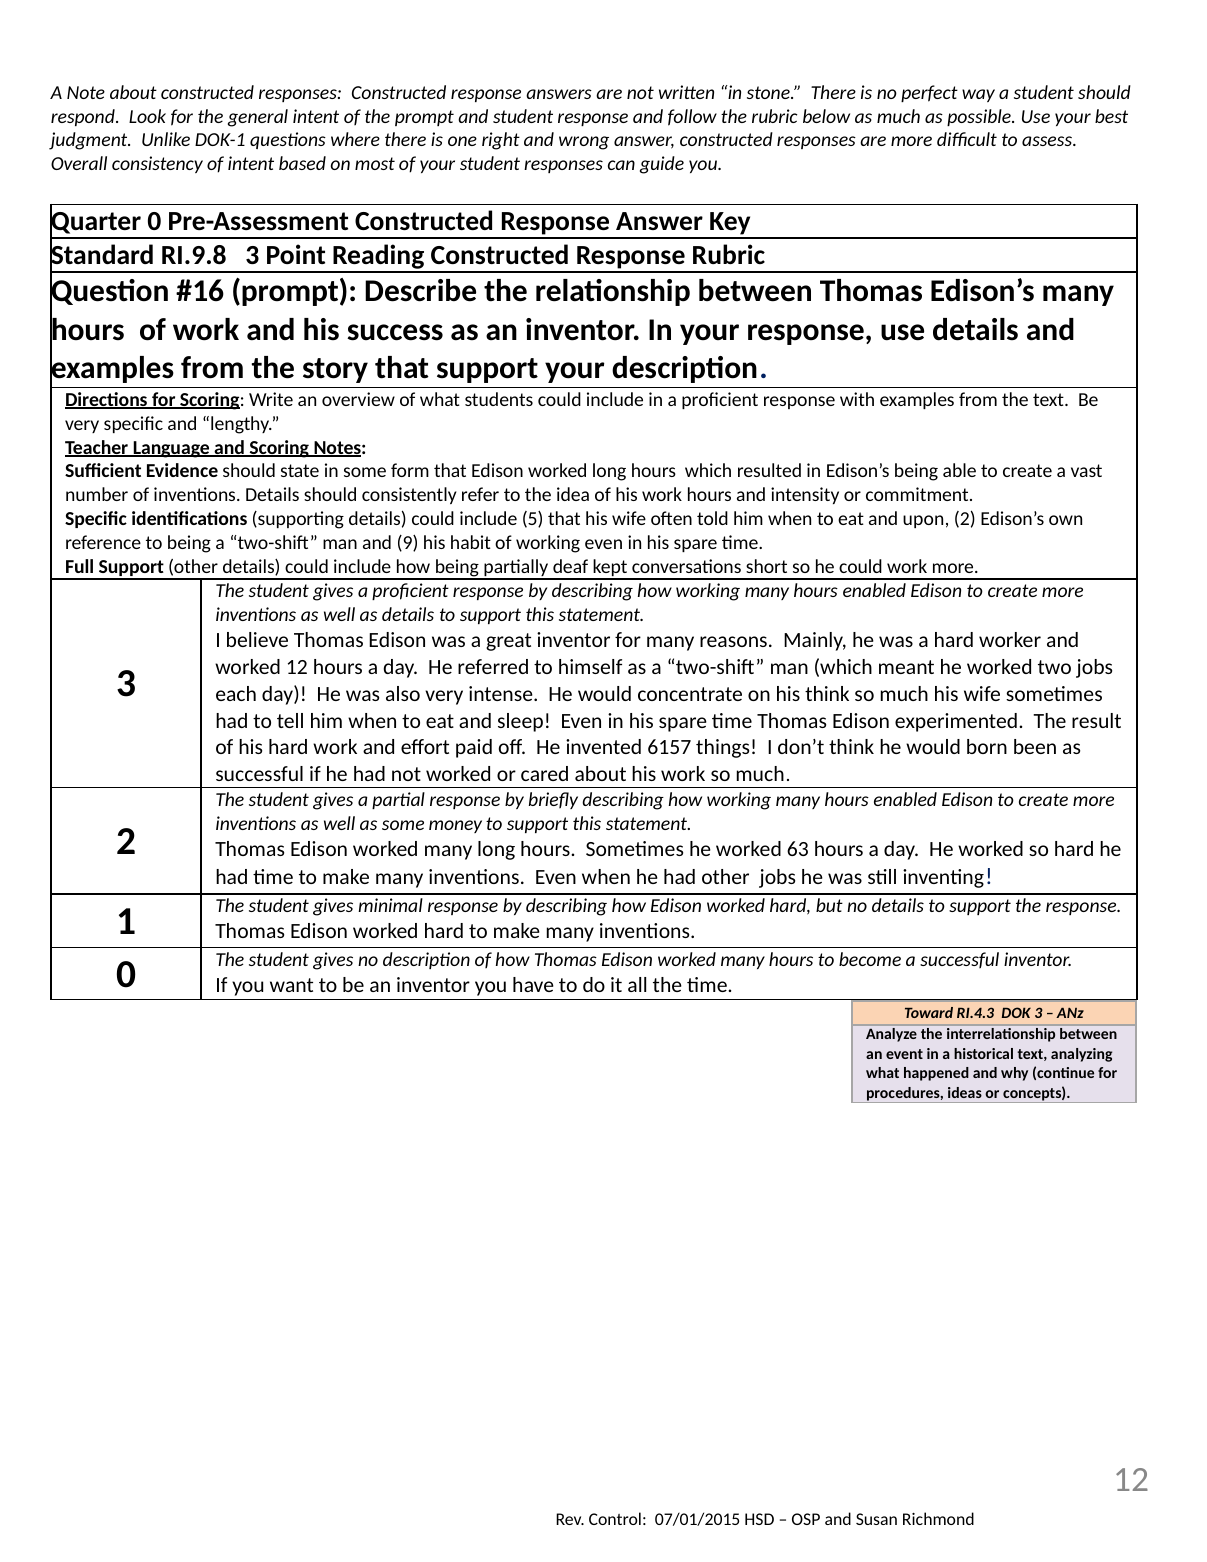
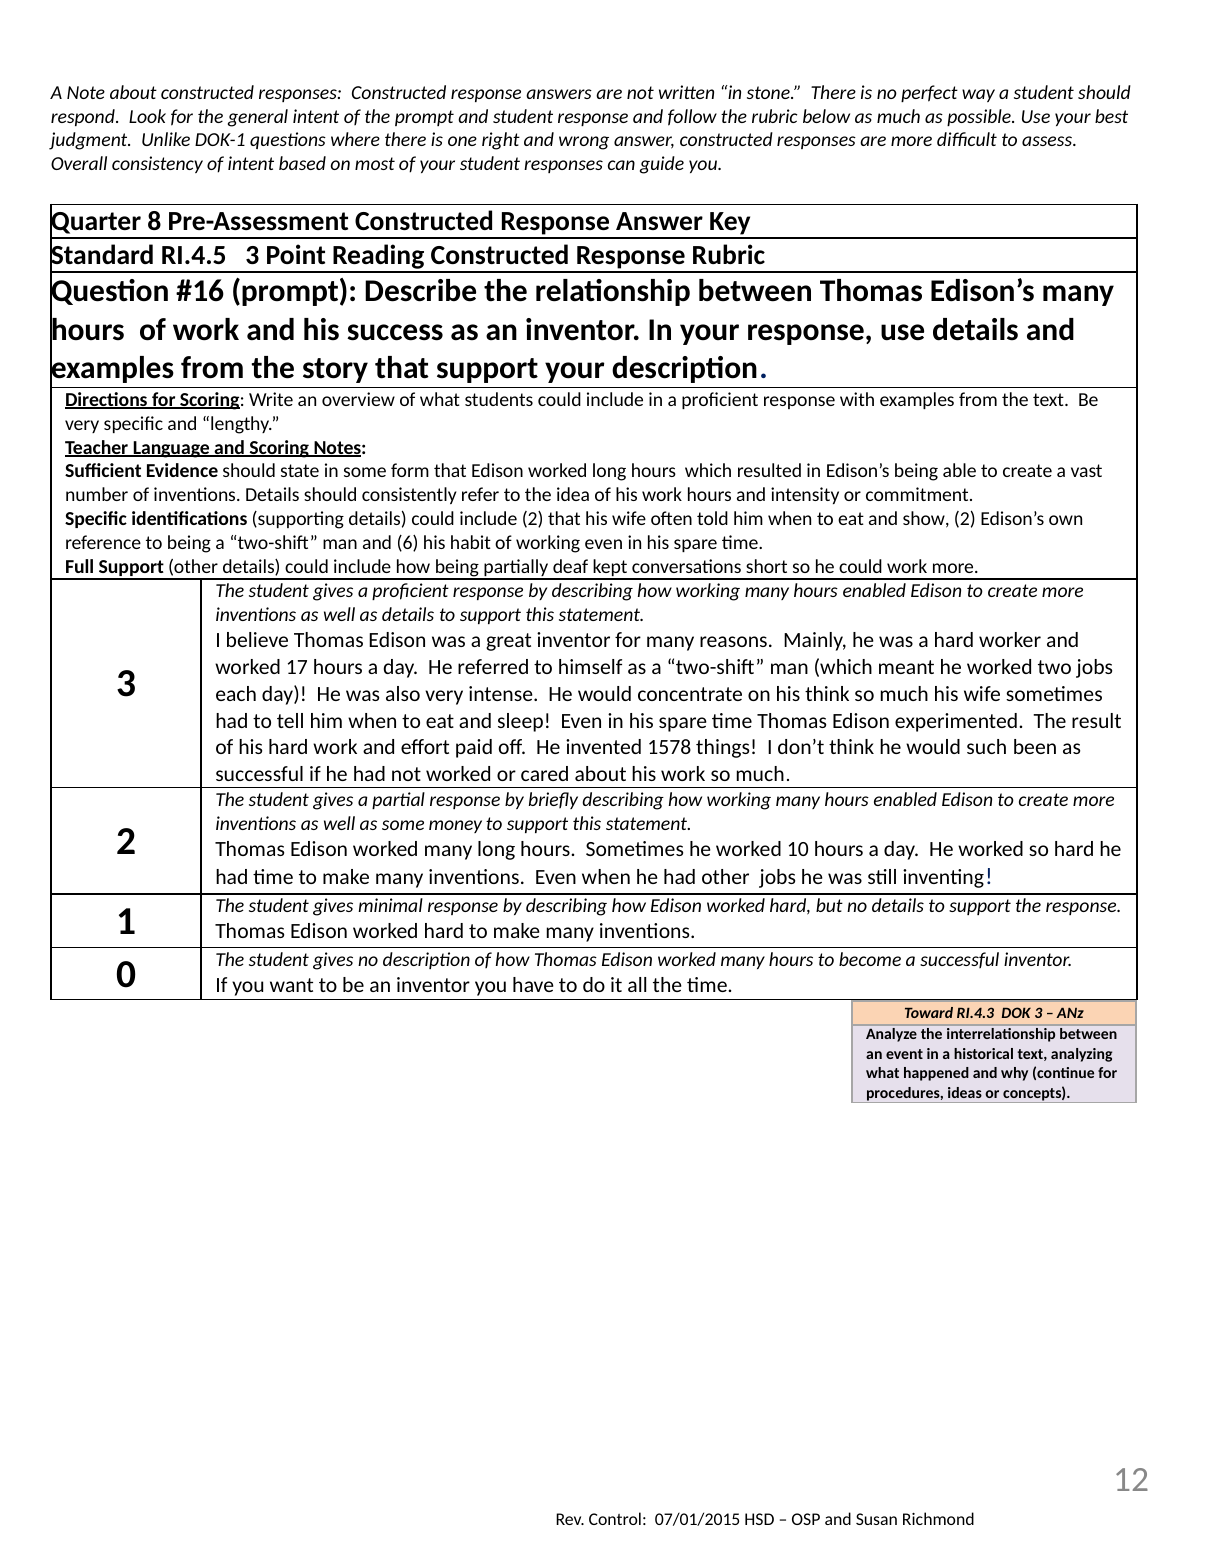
Quarter 0: 0 -> 8 (154, 222)
RI.9.8: RI.9.8 -> RI.4.5 (194, 255)
include 5: 5 -> 2 (533, 519)
upon: upon -> show (926, 519)
9: 9 -> 6 (408, 543)
worked 12: 12 -> 17 (297, 667)
6157: 6157 -> 1578 (669, 748)
born: born -> such (987, 748)
63: 63 -> 10 (798, 849)
